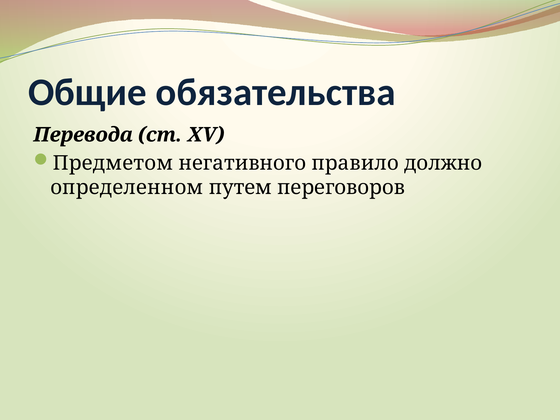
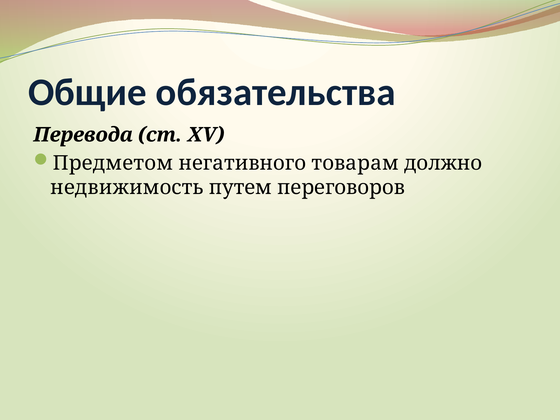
правило: правило -> товарам (355, 163)
определенном: определенном -> недвижимость (127, 187)
